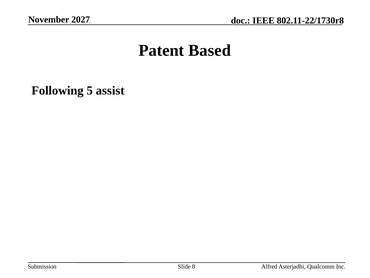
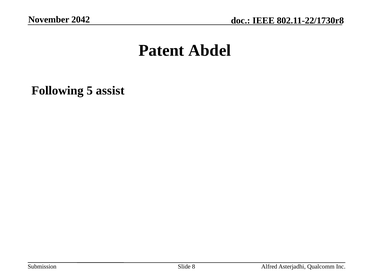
2027: 2027 -> 2042 (81, 20)
Based: Based -> Abdel (210, 50)
